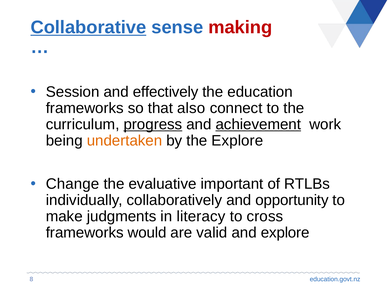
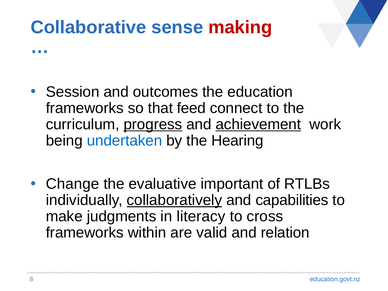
Collaborative underline: present -> none (88, 27)
effectively: effectively -> outcomes (166, 92)
also: also -> feed (191, 108)
undertaken colour: orange -> blue (125, 141)
the Explore: Explore -> Hearing (237, 141)
collaboratively underline: none -> present (174, 200)
opportunity: opportunity -> capabilities (292, 200)
would: would -> within (147, 233)
and explore: explore -> relation (285, 233)
